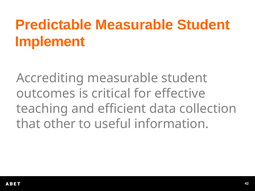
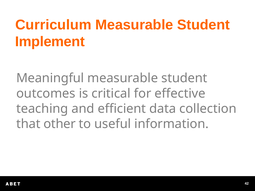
Predictable: Predictable -> Curriculum (53, 25)
Accrediting: Accrediting -> Meaningful (50, 78)
